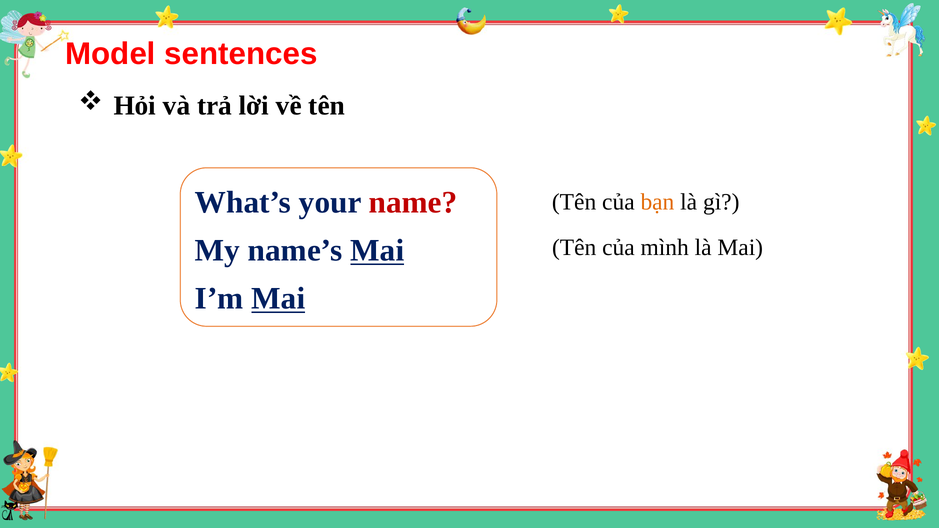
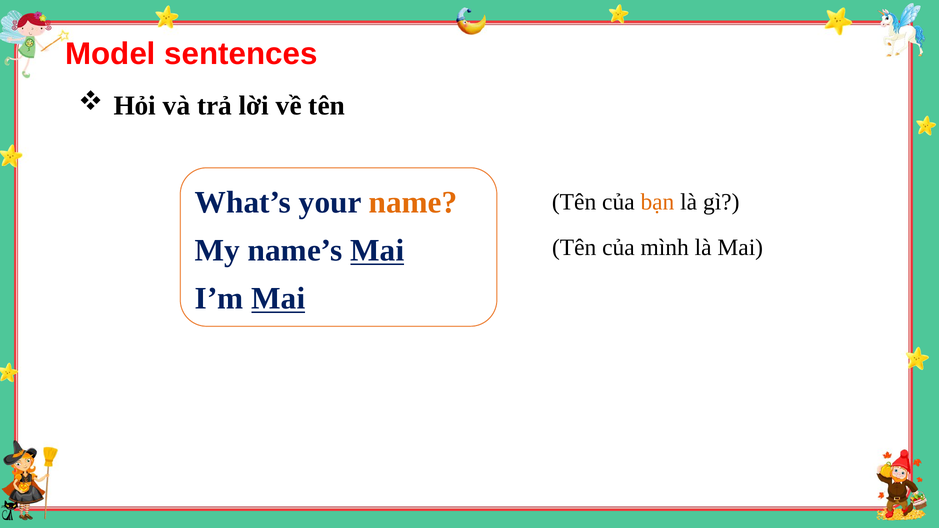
name colour: red -> orange (413, 203)
